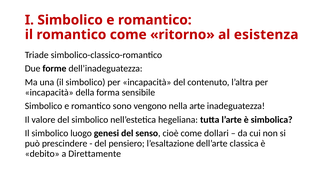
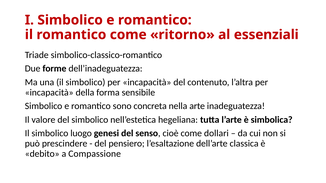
esistenza: esistenza -> essenziali (266, 35)
vengono: vengono -> concreta (150, 106)
Direttamente: Direttamente -> Compassione (95, 154)
